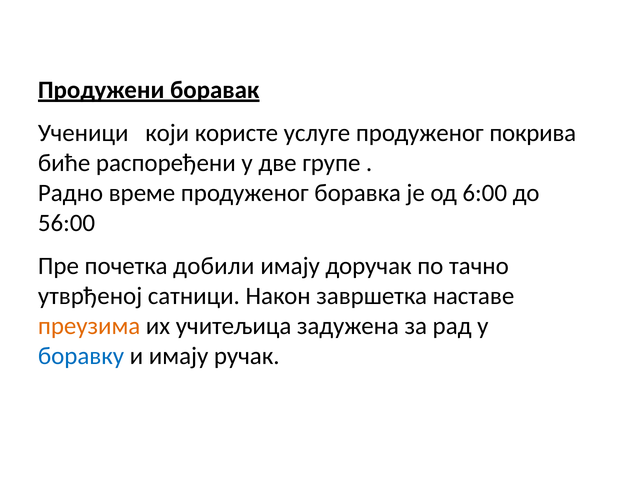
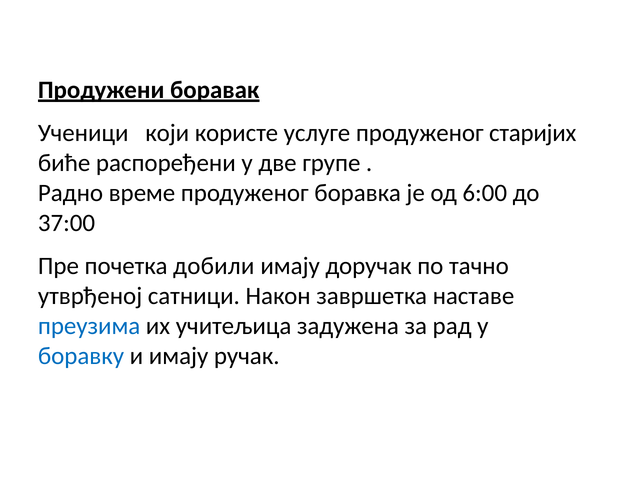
покрива: покрива -> старијих (533, 133)
56:00: 56:00 -> 37:00 (67, 223)
преузима colour: orange -> blue (89, 325)
